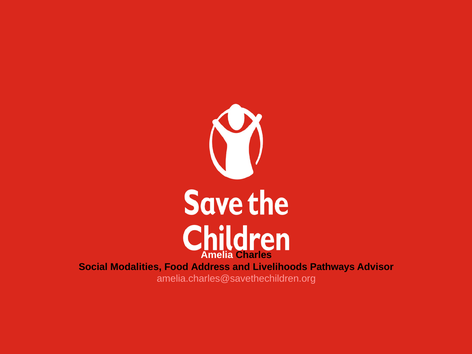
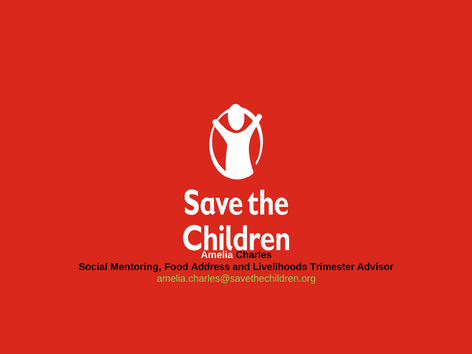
Modalities: Modalities -> Mentoring (136, 267)
Pathways: Pathways -> Trimester (332, 267)
amelia.charles@savethechildren.org colour: pink -> light green (236, 279)
